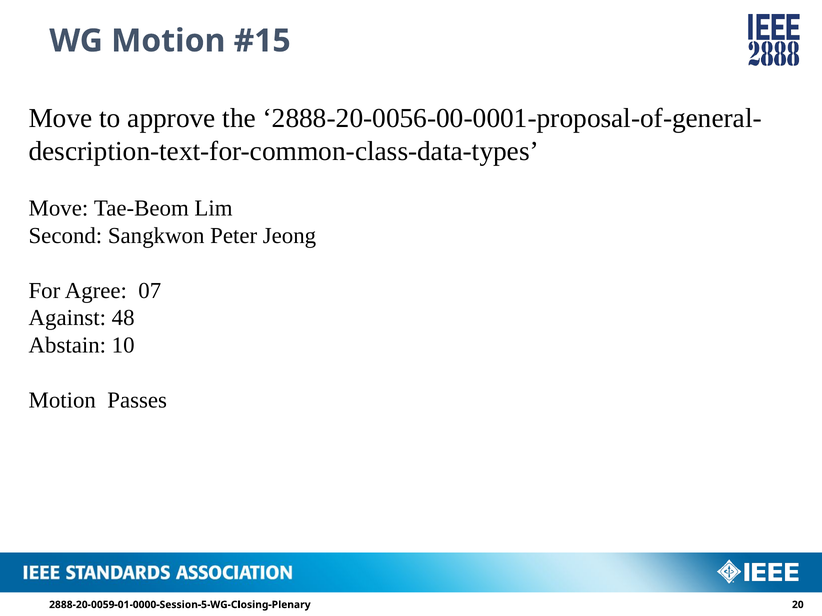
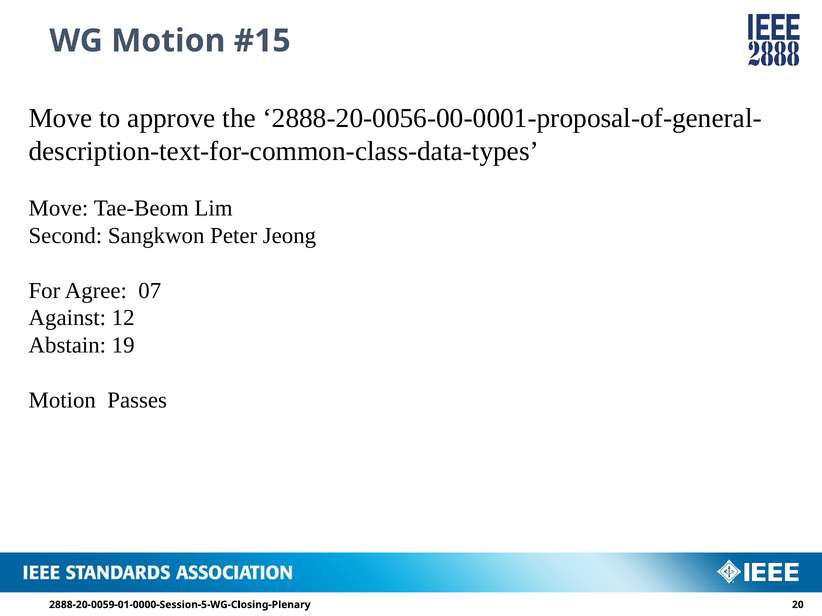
48: 48 -> 12 (123, 318)
10: 10 -> 19 (123, 346)
